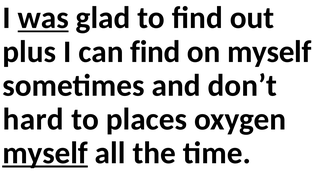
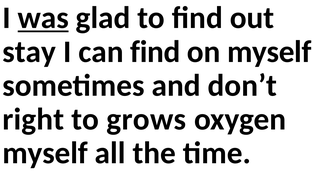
plus: plus -> stay (29, 52)
hard: hard -> right (33, 119)
places: places -> grows (146, 119)
myself underline: present -> none (45, 153)
